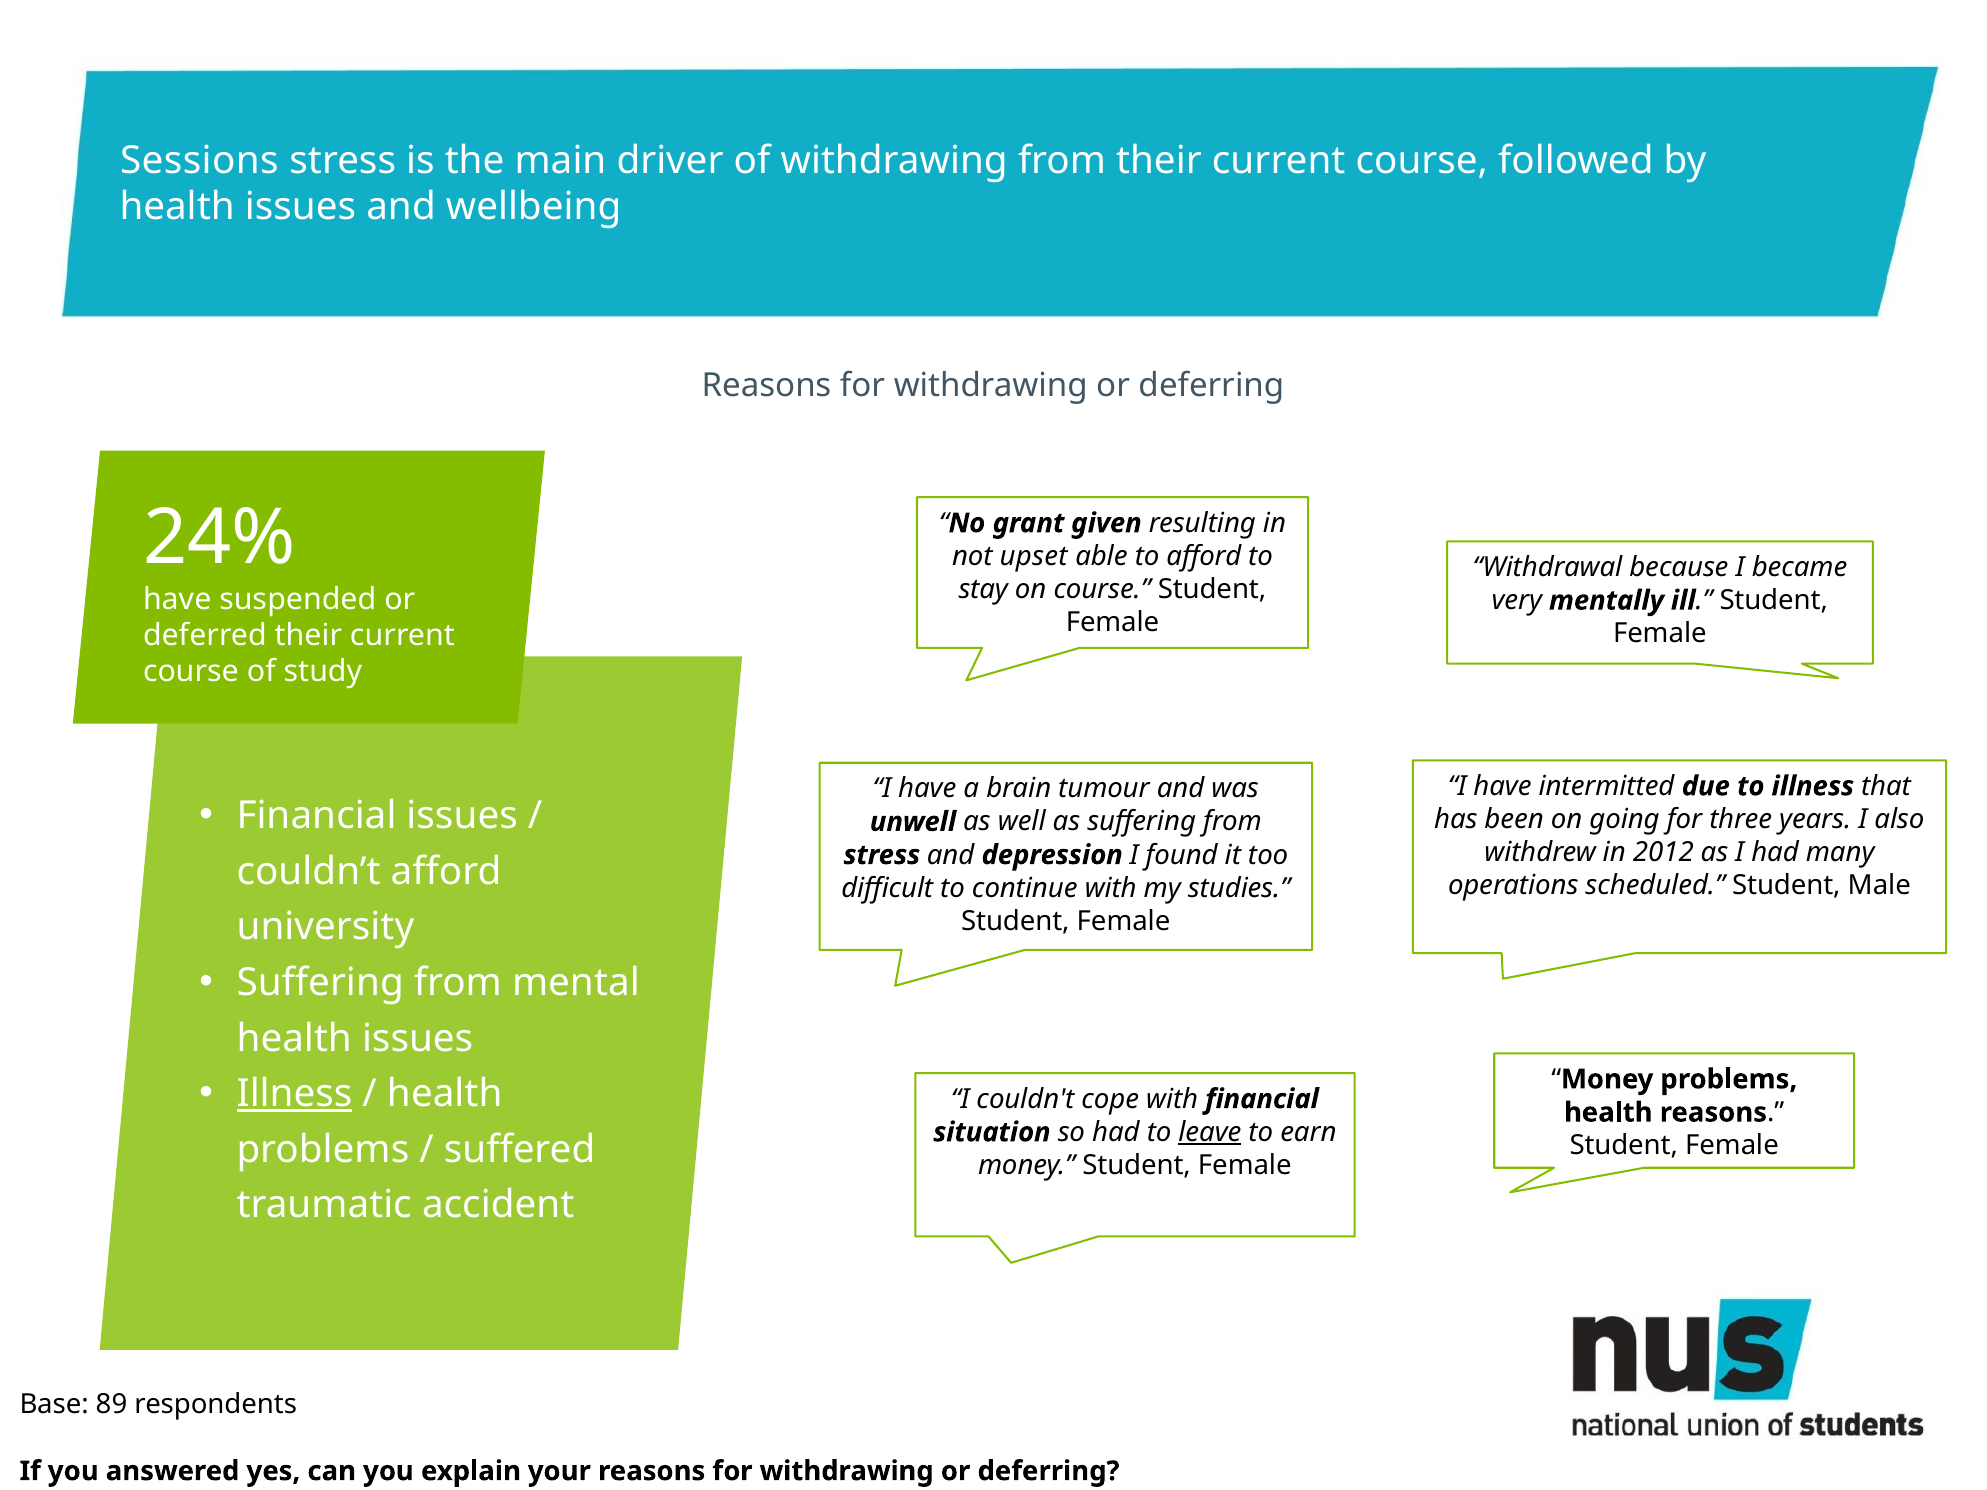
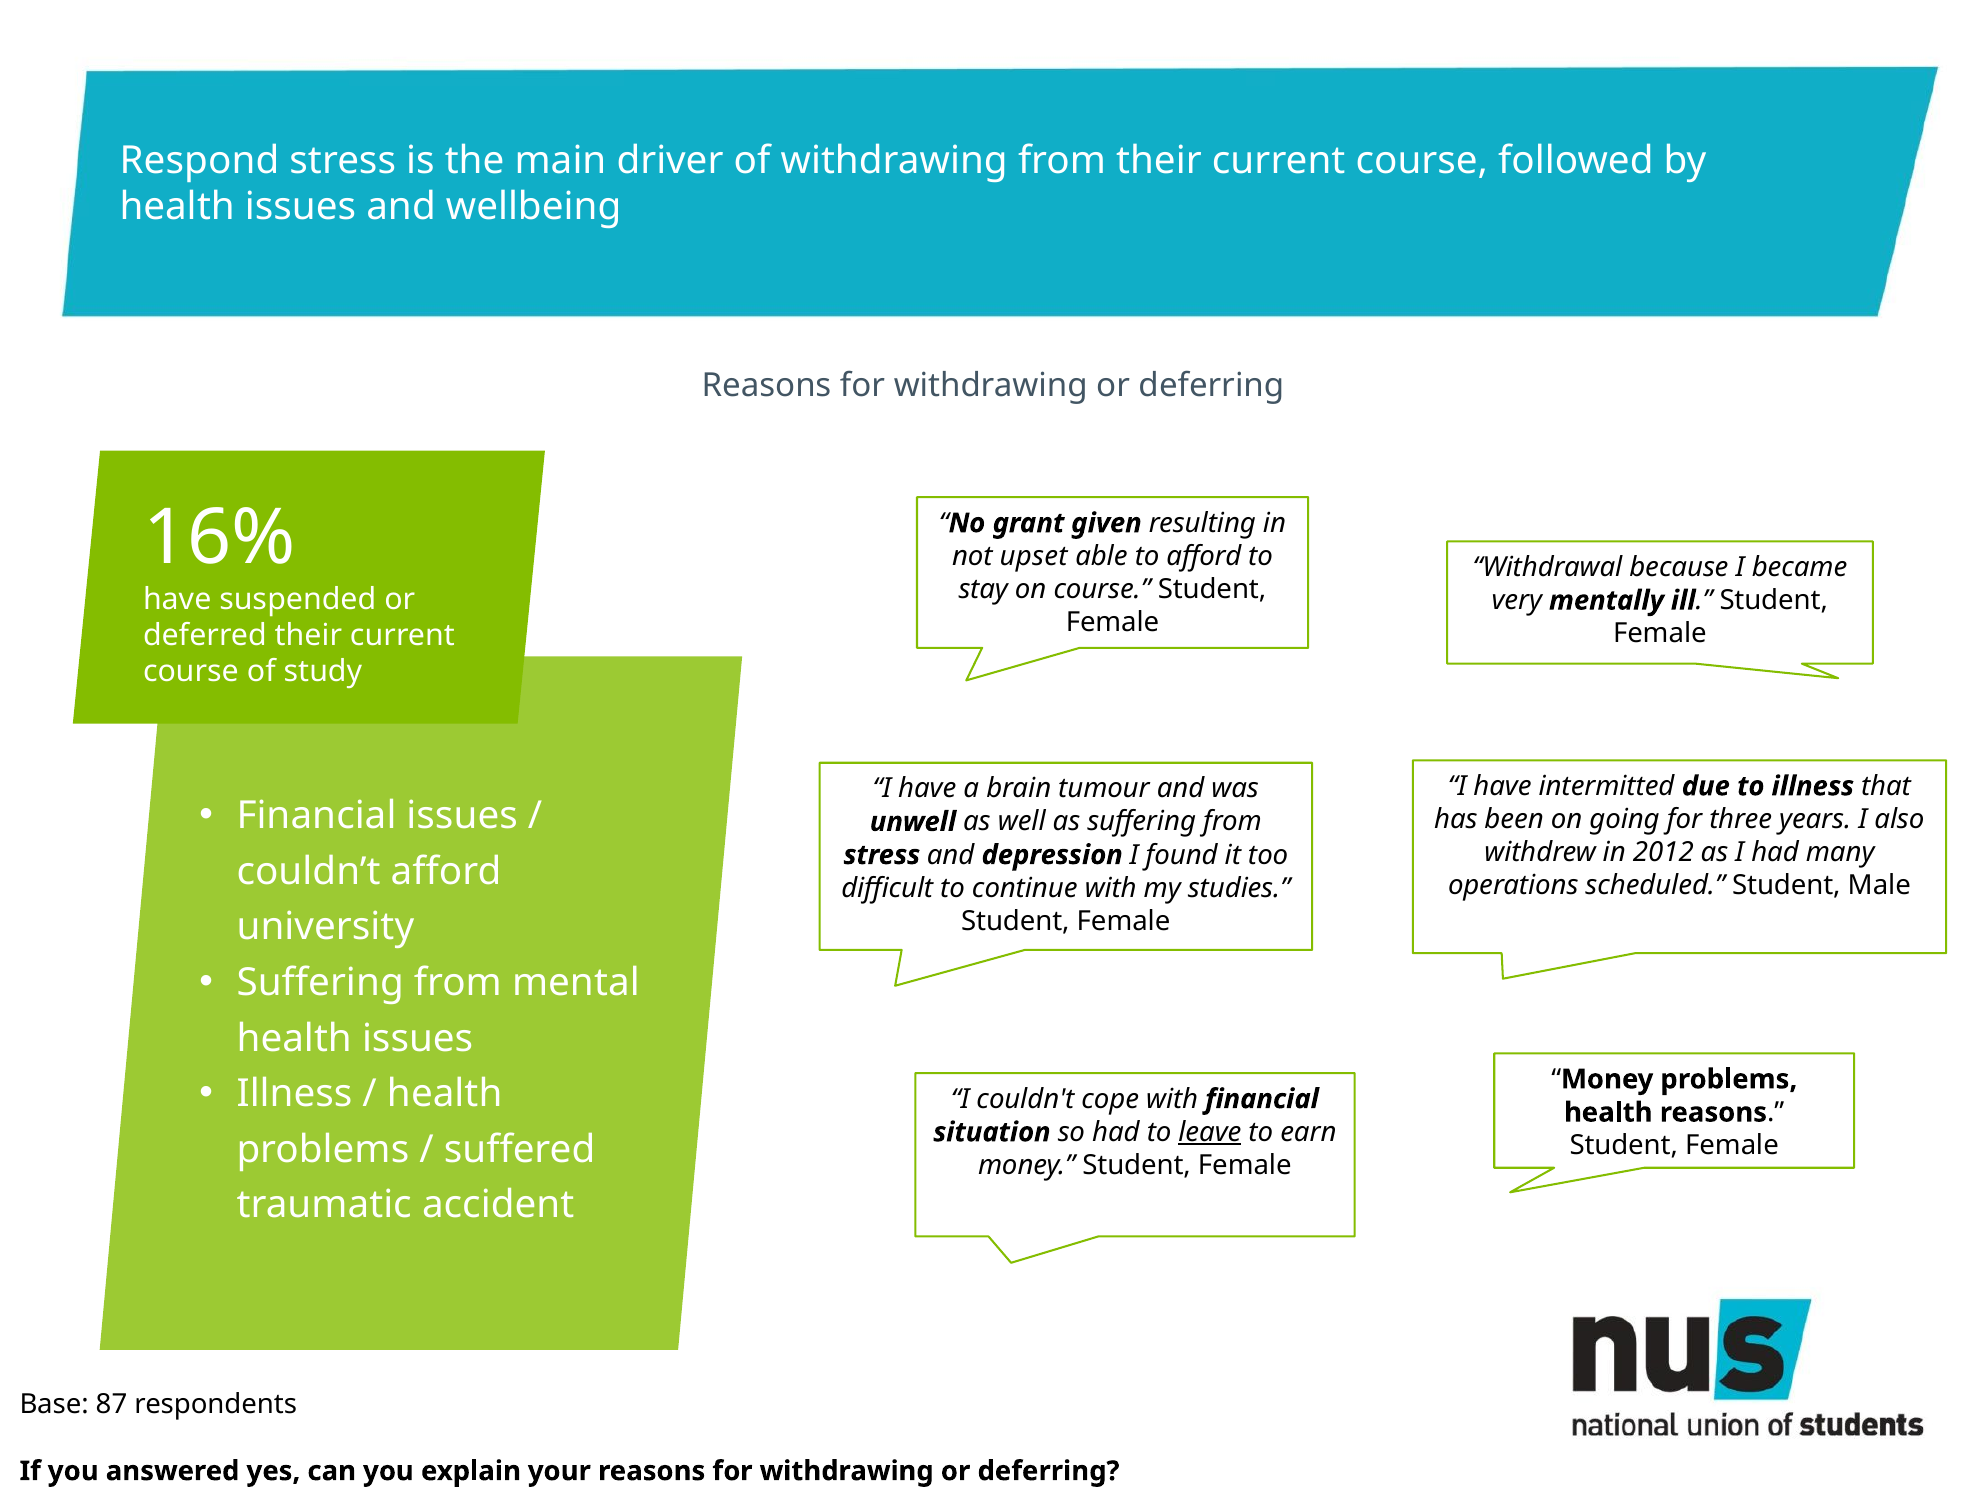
Sessions: Sessions -> Respond (199, 160)
24%: 24% -> 16% (219, 538)
Illness underline: present -> none (295, 1094)
89: 89 -> 87 (112, 1405)
